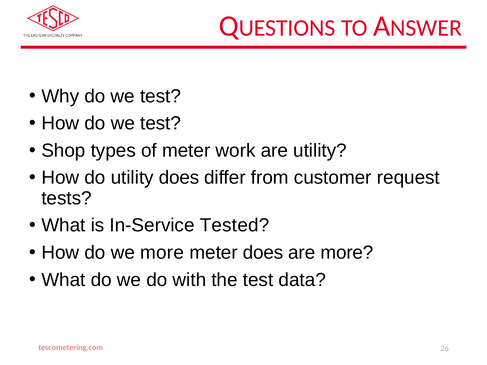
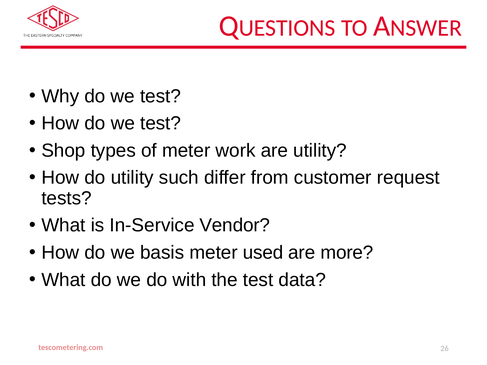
utility does: does -> such (179, 178)
Tested: Tested -> Vendor (235, 226)
we more: more -> basis (162, 253)
meter does: does -> used (263, 253)
